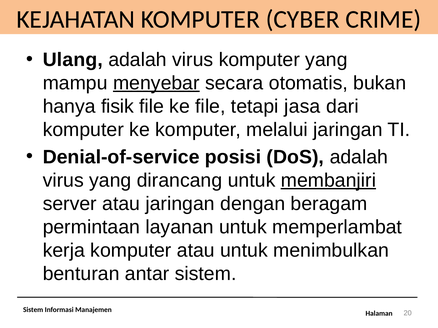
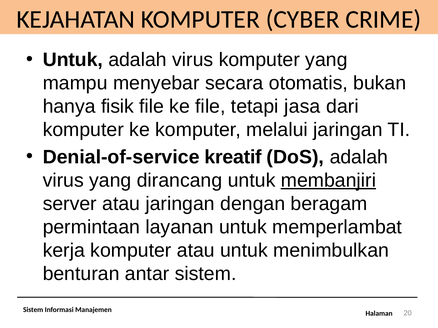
Ulang: Ulang -> Untuk (73, 60)
menyebar underline: present -> none (156, 83)
posisi: posisi -> kreatif (233, 157)
